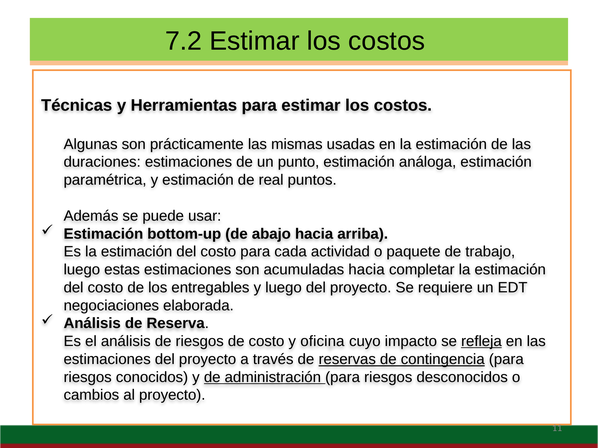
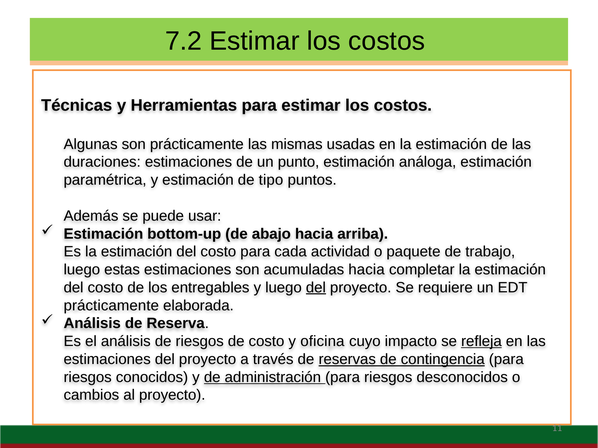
real: real -> tipo (271, 180)
del underline: none -> present (316, 288)
negociaciones: negociaciones -> prácticamente (111, 306)
